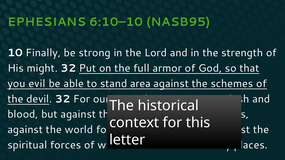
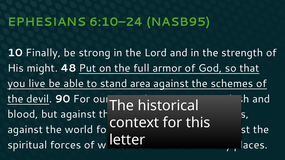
6:10–10: 6:10–10 -> 6:10–24 (116, 22)
might 32: 32 -> 48 (68, 68)
evil: evil -> live (37, 84)
devil 32: 32 -> 90 (63, 99)
